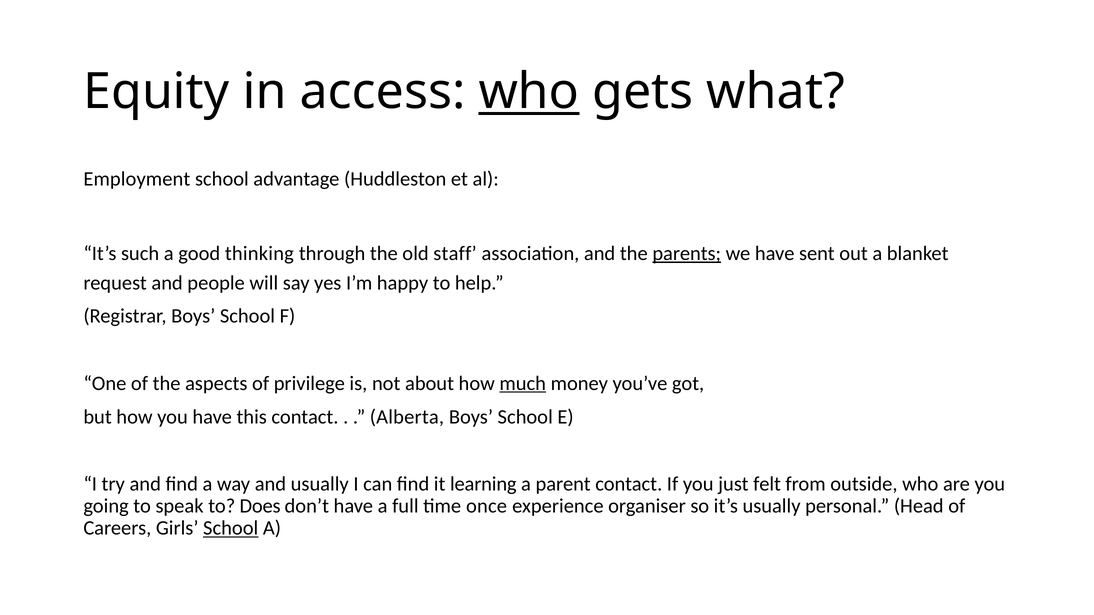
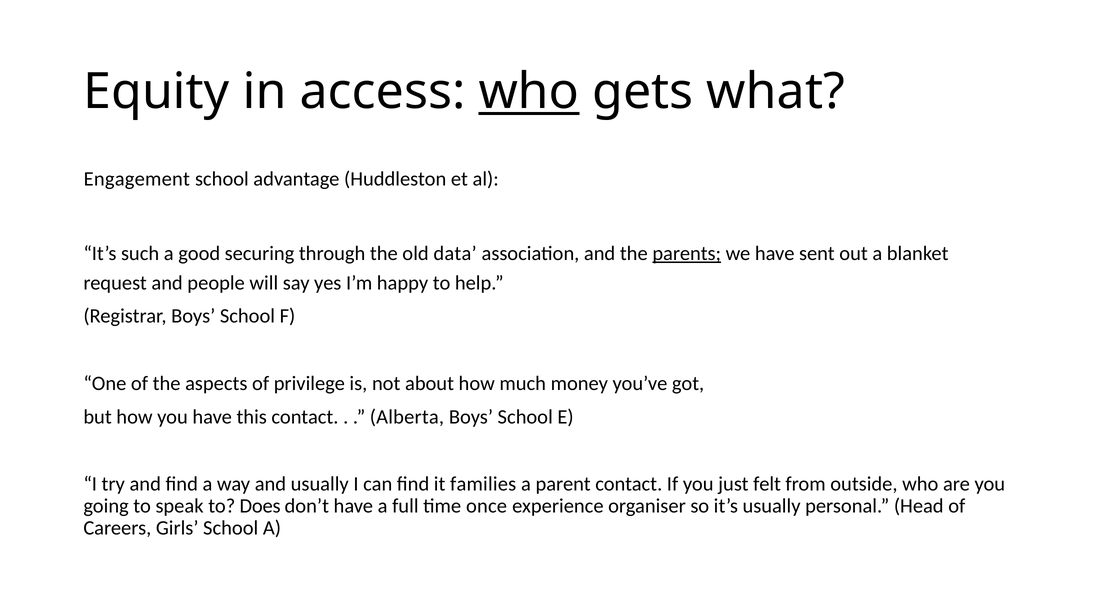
Employment: Employment -> Engagement (137, 179)
thinking: thinking -> securing (260, 254)
staff: staff -> data (455, 254)
much underline: present -> none (523, 384)
learning: learning -> families (483, 484)
School underline: present -> none (231, 528)
